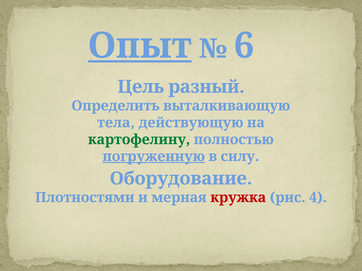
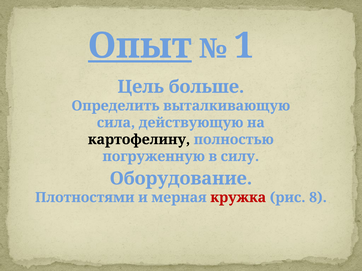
6: 6 -> 1 (244, 46)
разный: разный -> больше (206, 87)
тела: тела -> сила (116, 123)
картофелину colour: green -> black (139, 140)
погруженную underline: present -> none (154, 157)
4: 4 -> 8 (318, 198)
